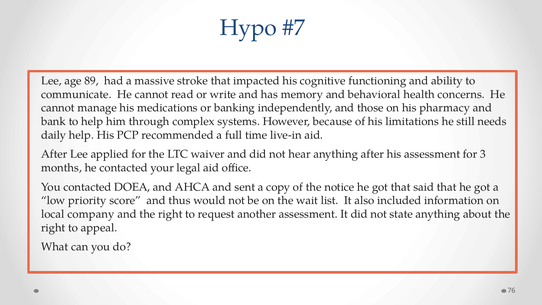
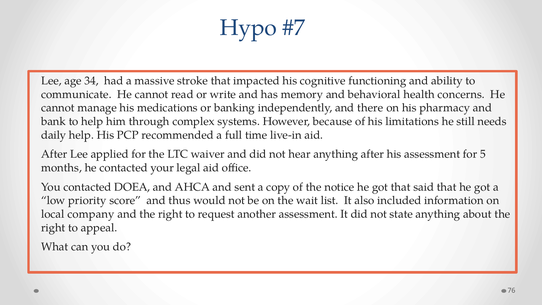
89: 89 -> 34 (91, 81)
those: those -> there (370, 108)
3: 3 -> 5 (483, 154)
